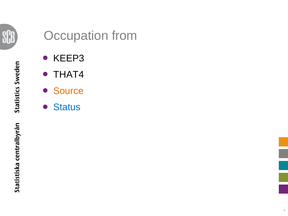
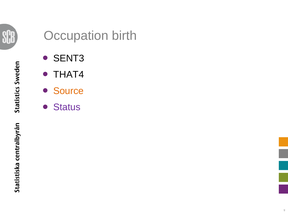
from: from -> birth (124, 36)
KEEP3: KEEP3 -> SENT3 (69, 58)
Status colour: blue -> purple (67, 107)
